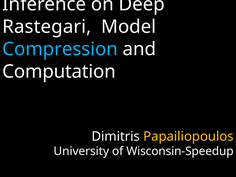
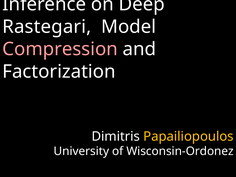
Compression colour: light blue -> pink (60, 49)
Computation: Computation -> Factorization (59, 72)
Wisconsin-Speedup: Wisconsin-Speedup -> Wisconsin-Ordonez (180, 151)
